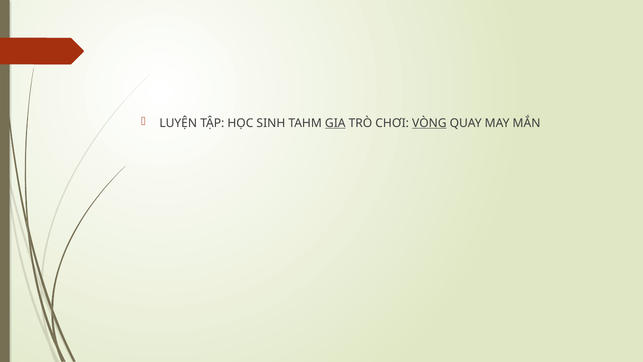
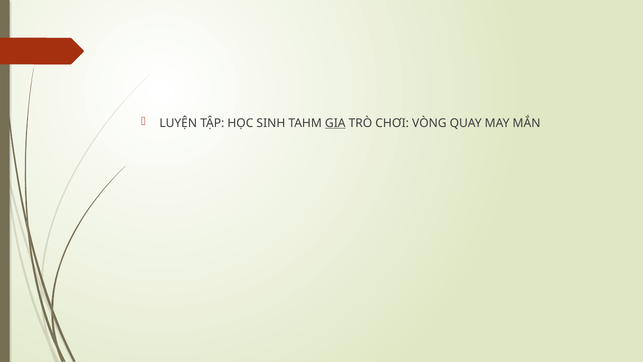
VÒNG underline: present -> none (429, 123)
